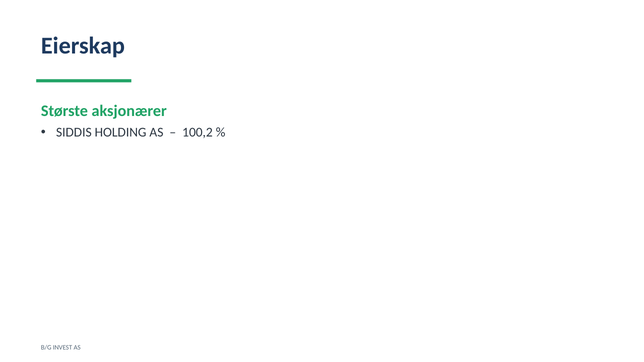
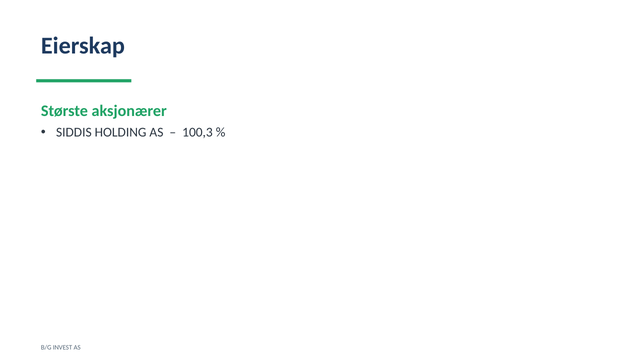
100,2: 100,2 -> 100,3 (197, 132)
